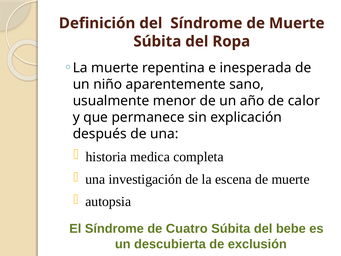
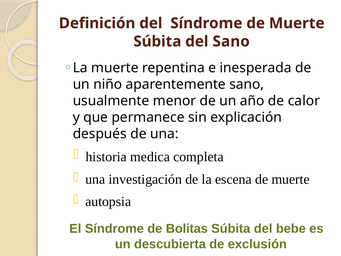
del Ropa: Ropa -> Sano (231, 41)
Cuatro: Cuatro -> Bolitas (187, 229)
